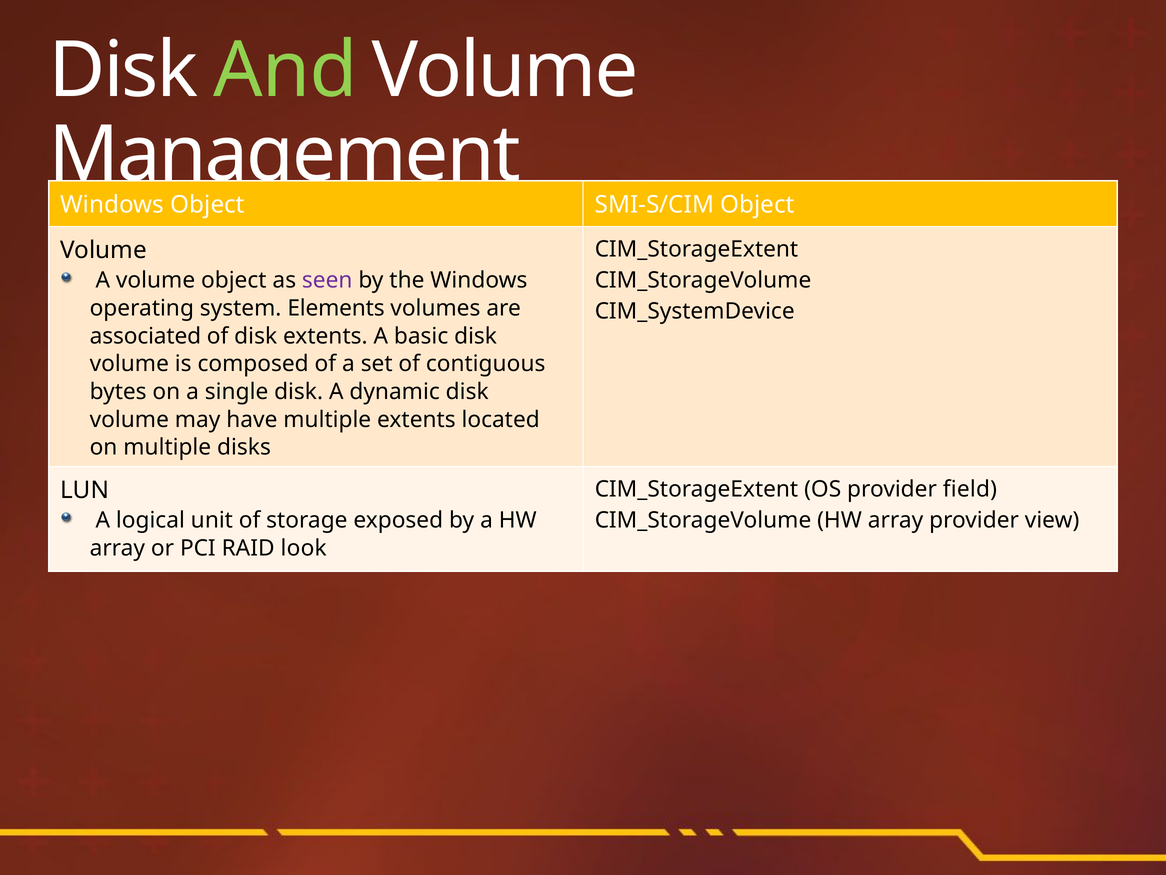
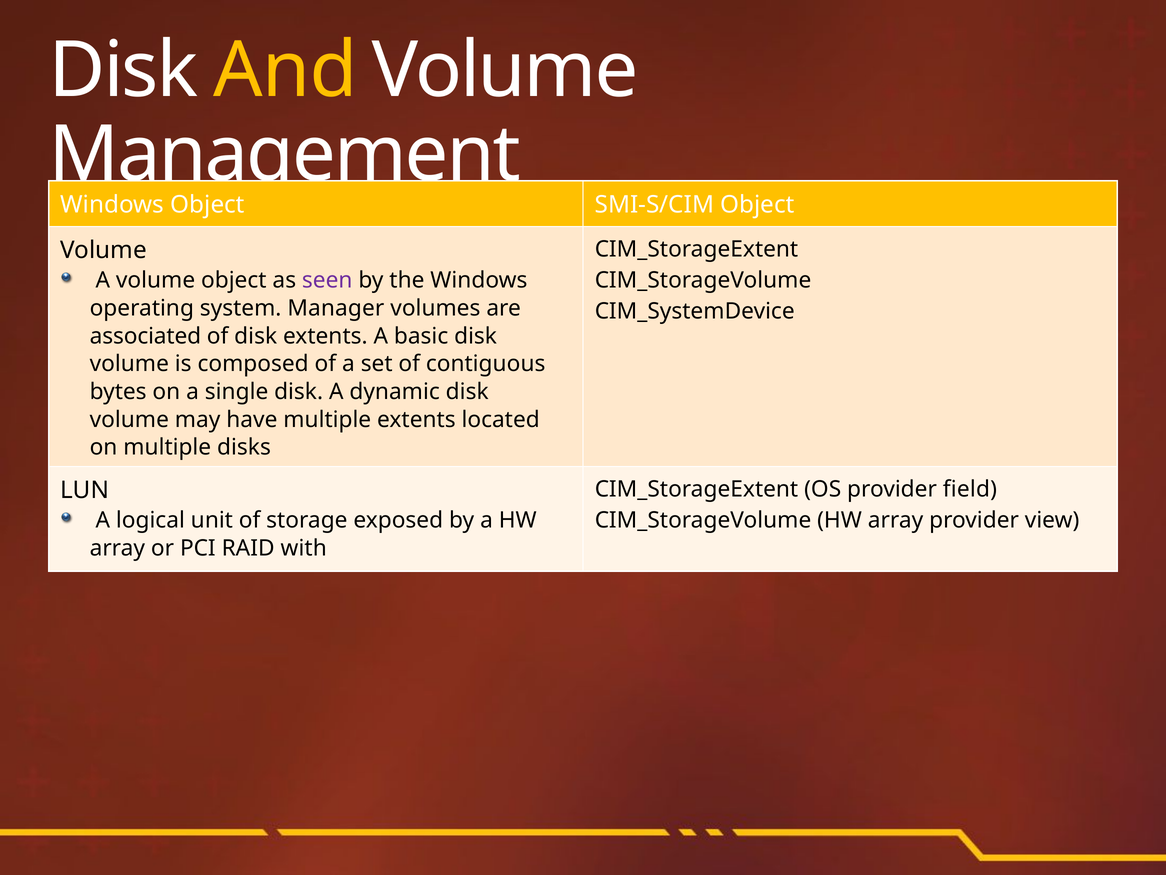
And colour: light green -> yellow (285, 71)
Elements: Elements -> Manager (336, 308)
look: look -> with (304, 548)
